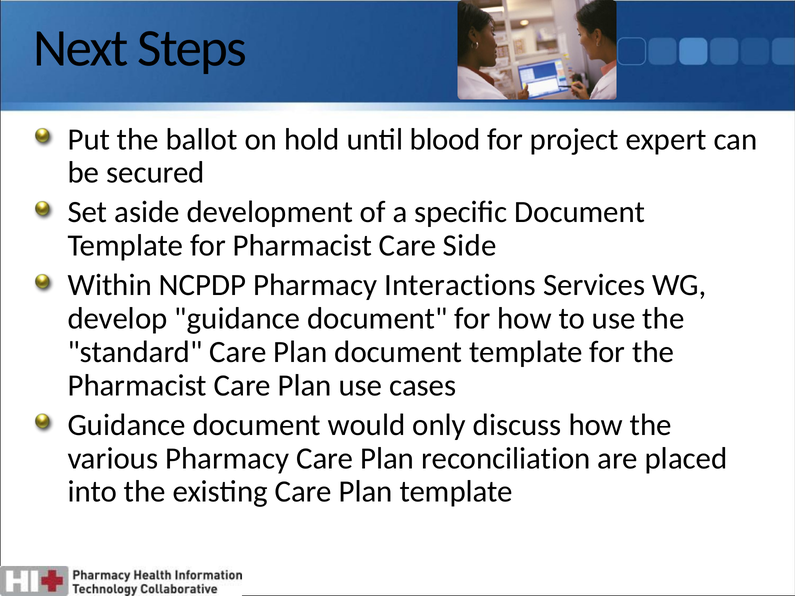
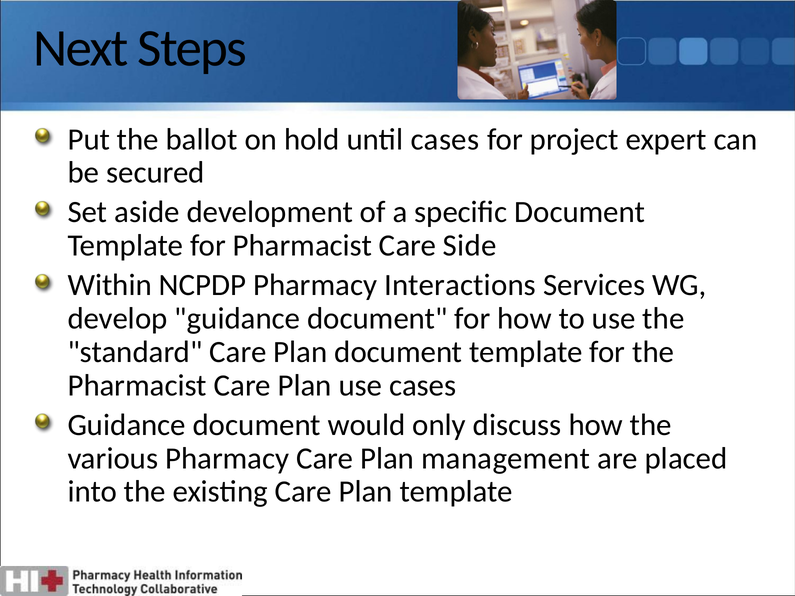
until blood: blood -> cases (445, 139)
reconciliation: reconciliation -> management (506, 459)
